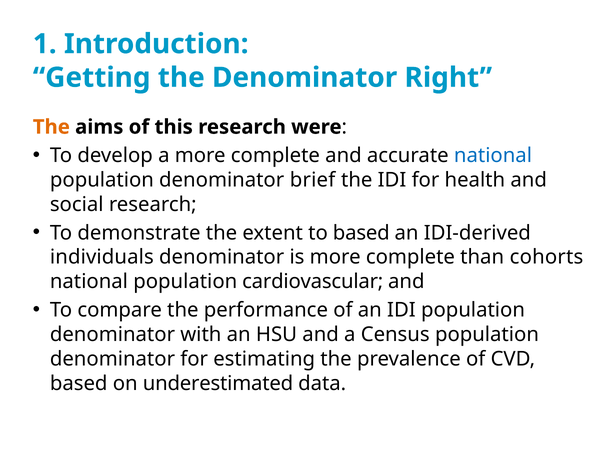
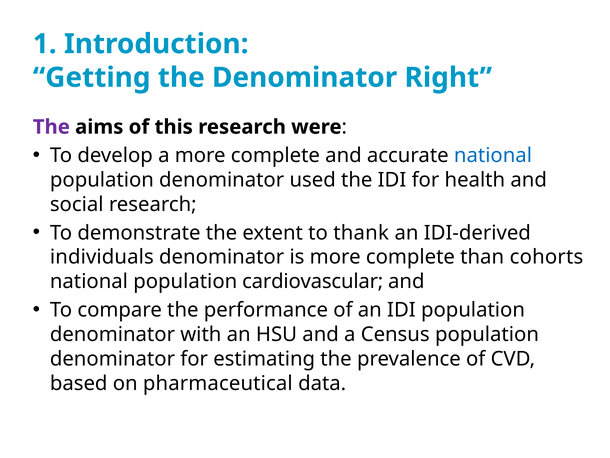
The colour: orange -> purple (51, 127)
brief: brief -> used (313, 180)
to based: based -> thank (361, 233)
underestimated: underestimated -> pharmaceutical (218, 383)
